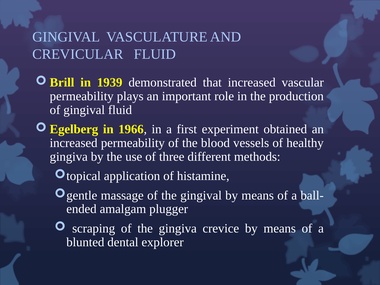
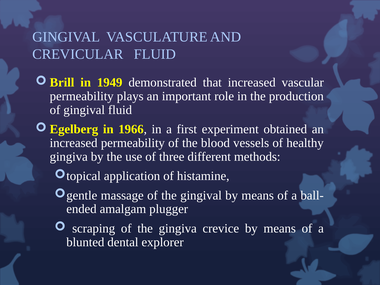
1939: 1939 -> 1949 (110, 83)
